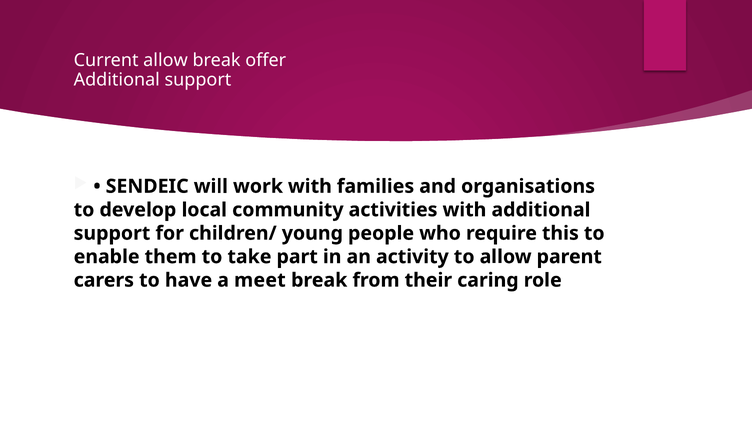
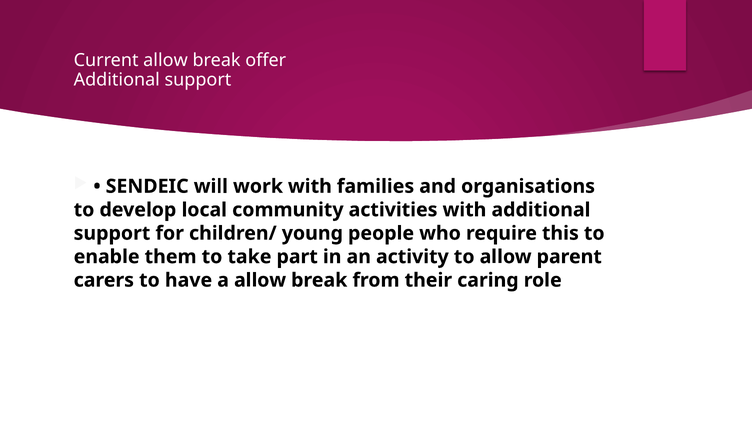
a meet: meet -> allow (260, 280)
